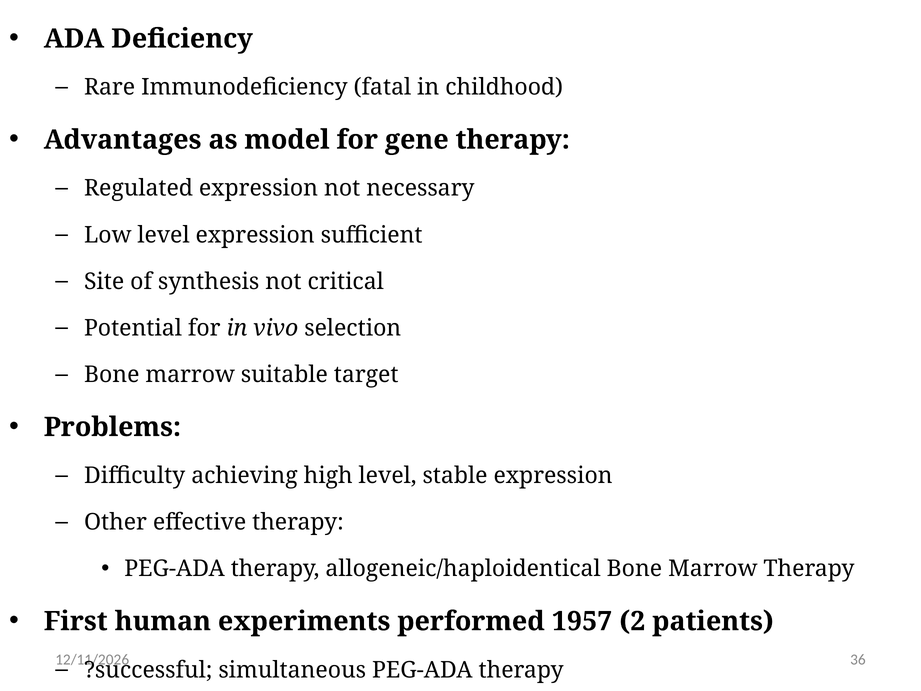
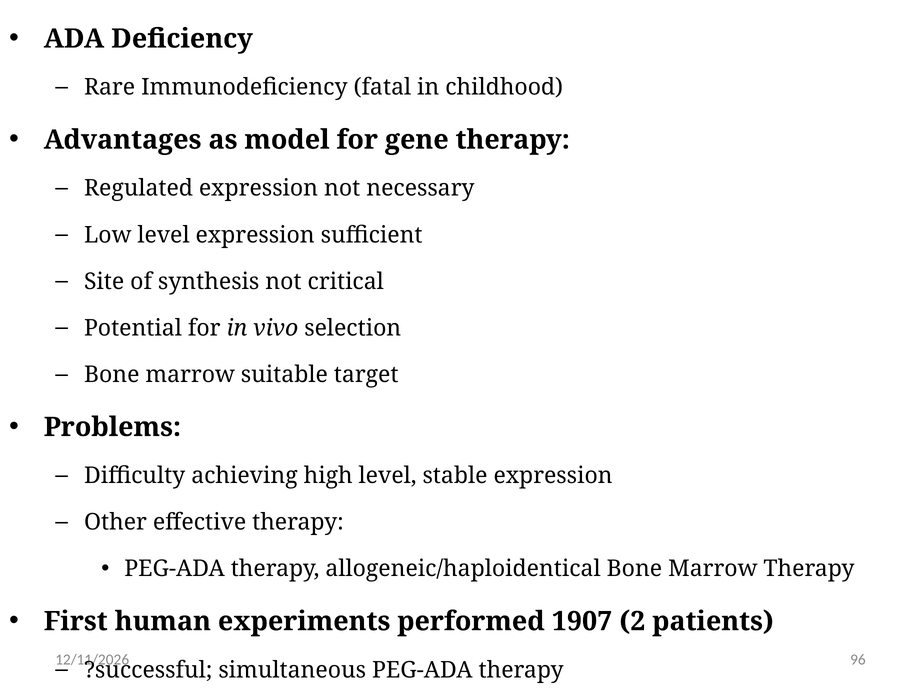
1957: 1957 -> 1907 (582, 621)
36: 36 -> 96 (858, 660)
